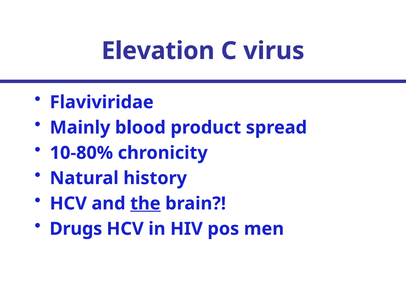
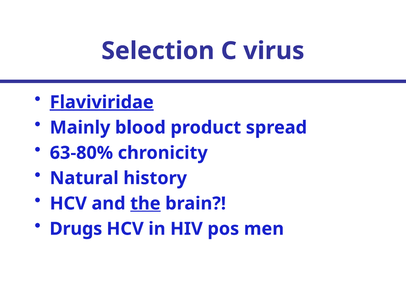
Elevation: Elevation -> Selection (158, 51)
Flaviviridae underline: none -> present (102, 102)
10-80%: 10-80% -> 63-80% (81, 153)
